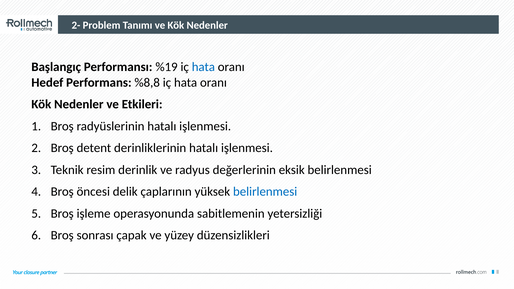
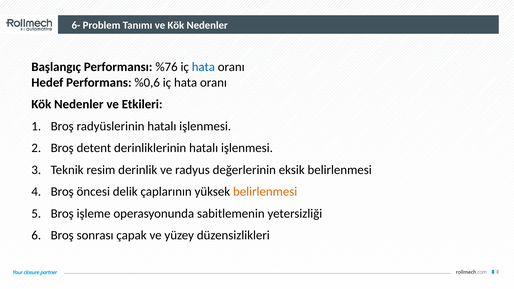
2-: 2- -> 6- (76, 25)
%19: %19 -> %76 (167, 67)
%8,8: %8,8 -> %0,6 (147, 83)
belirlenmesi colour: blue -> orange (265, 192)
